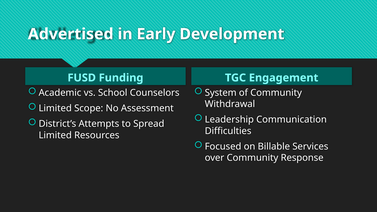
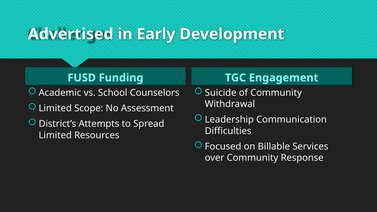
System: System -> Suicide (221, 93)
